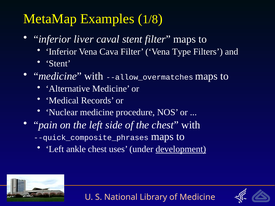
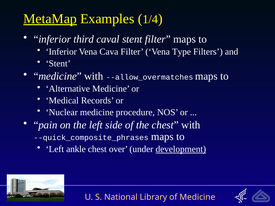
MetaMap underline: none -> present (50, 19)
1/8: 1/8 -> 1/4 (150, 19)
liver: liver -> third (84, 39)
uses: uses -> over (118, 149)
